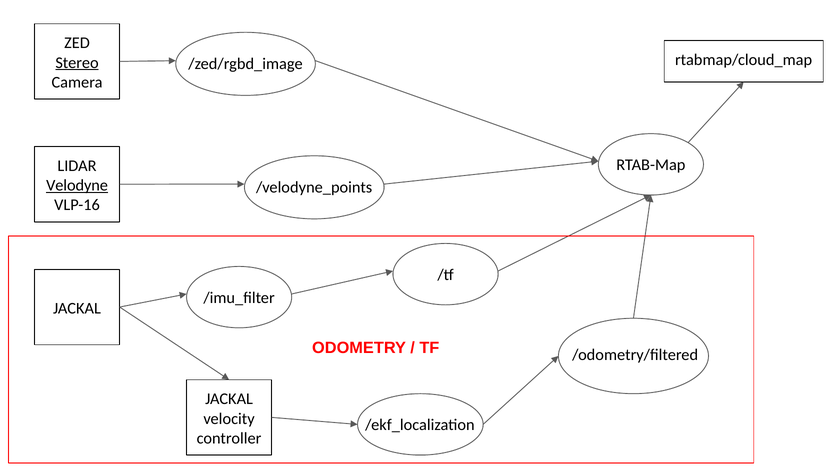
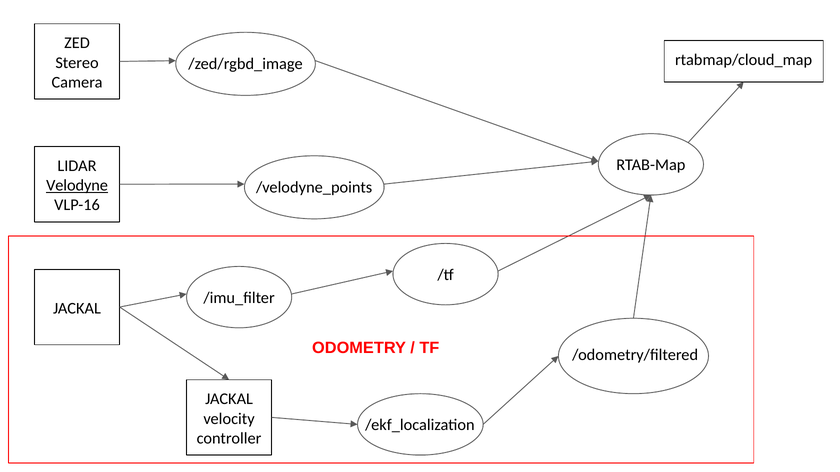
Stereo underline: present -> none (77, 63)
